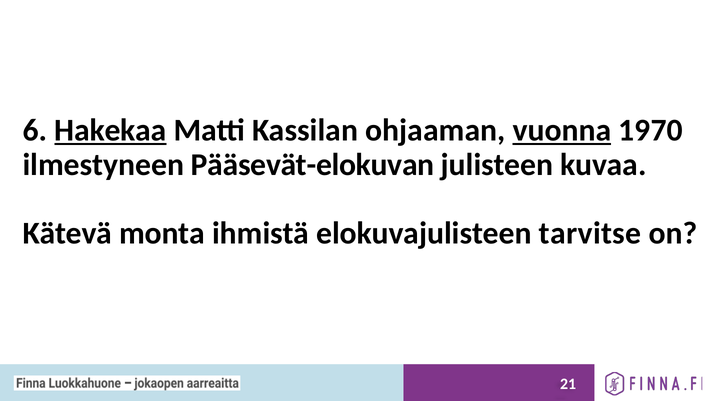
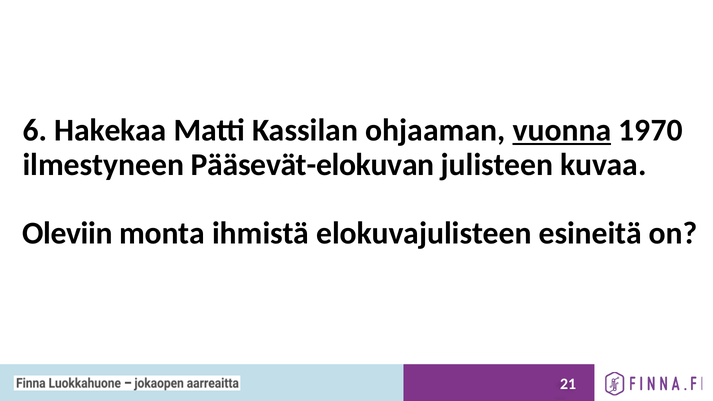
Hakekaa underline: present -> none (110, 131)
Kätevä: Kätevä -> Oleviin (67, 233)
tarvitse: tarvitse -> esineitä (590, 233)
